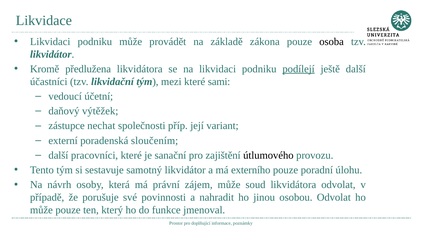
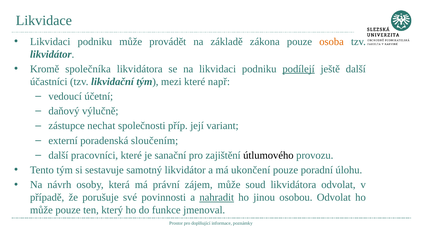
osoba colour: black -> orange (332, 42)
předlužena: předlužena -> společníka (88, 69)
sami: sami -> např (219, 82)
výtěžek: výtěžek -> výlučně (100, 111)
externího: externího -> ukončení (251, 170)
nahradit underline: none -> present (217, 198)
